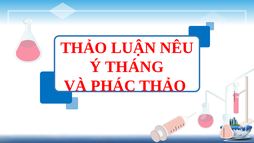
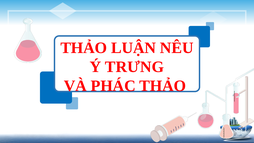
THÁNG: THÁNG -> TRƯNG (134, 67)
